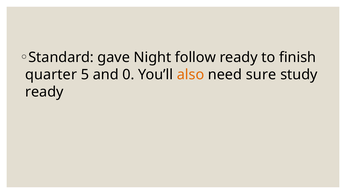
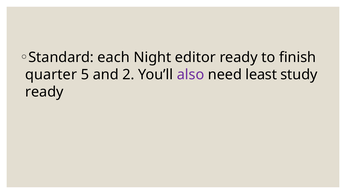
gave: gave -> each (114, 58)
follow: follow -> editor (195, 58)
0: 0 -> 2 (128, 75)
also colour: orange -> purple (191, 75)
sure: sure -> least (261, 75)
